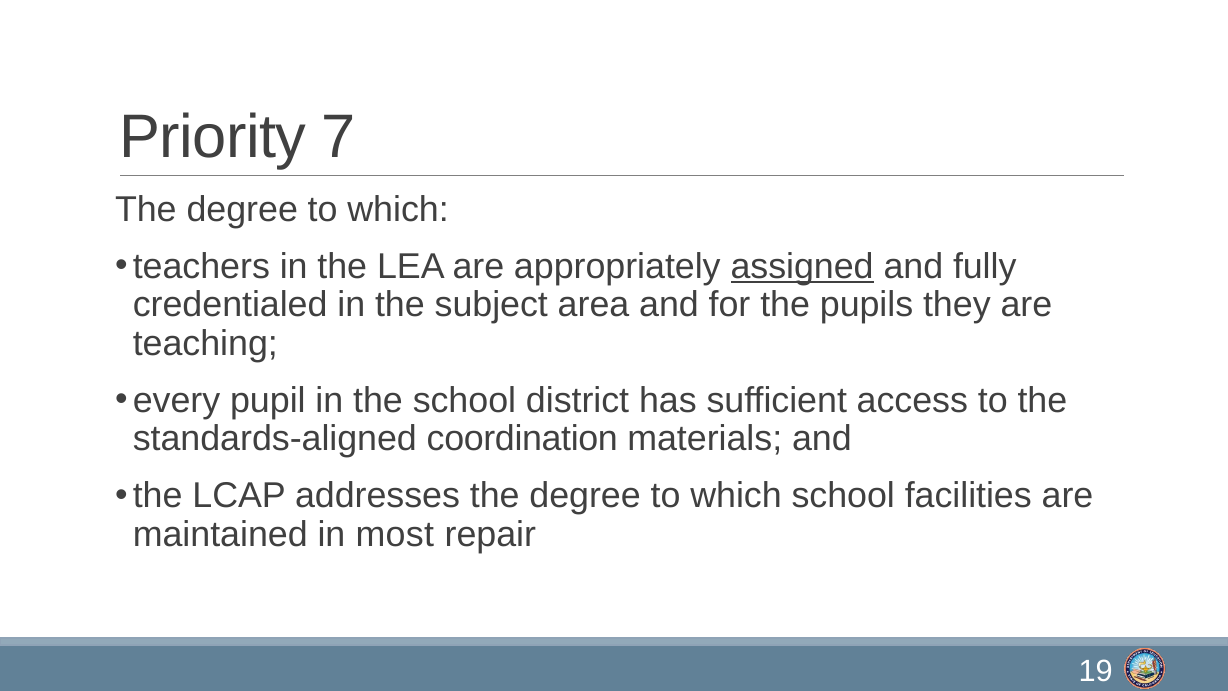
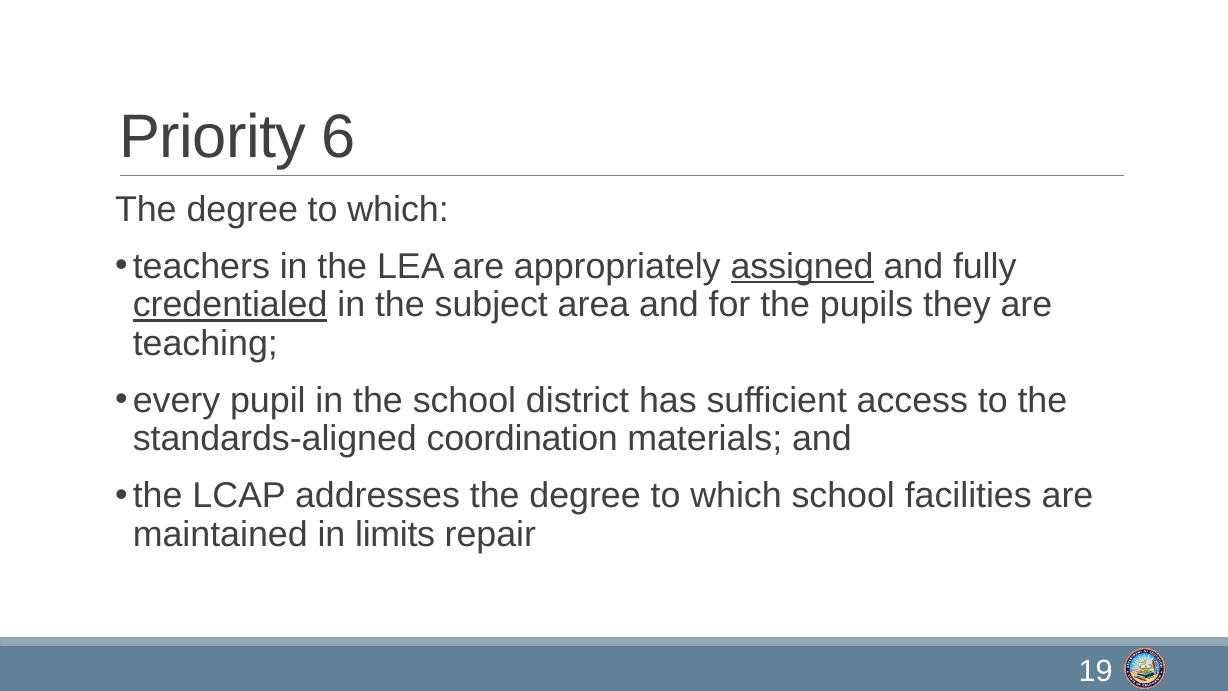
7: 7 -> 6 (339, 138)
credentialed underline: none -> present (230, 305)
most: most -> limits (395, 534)
